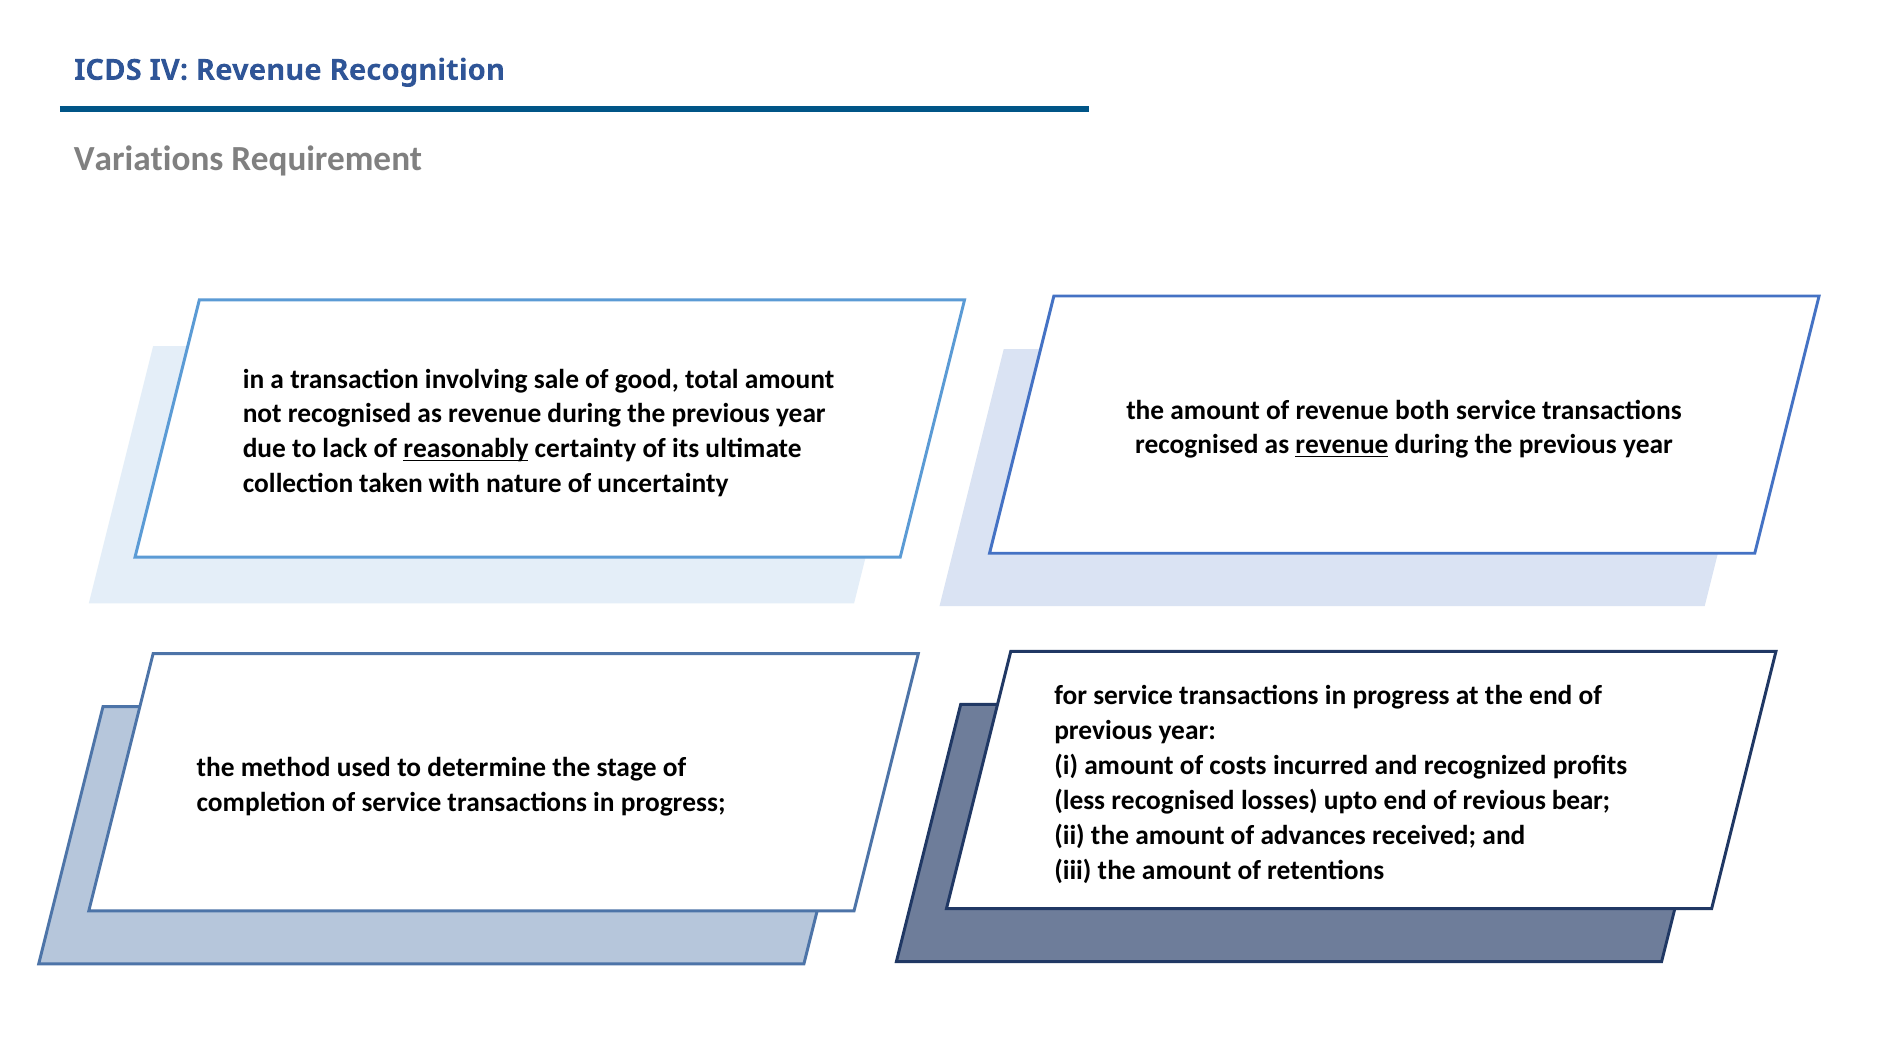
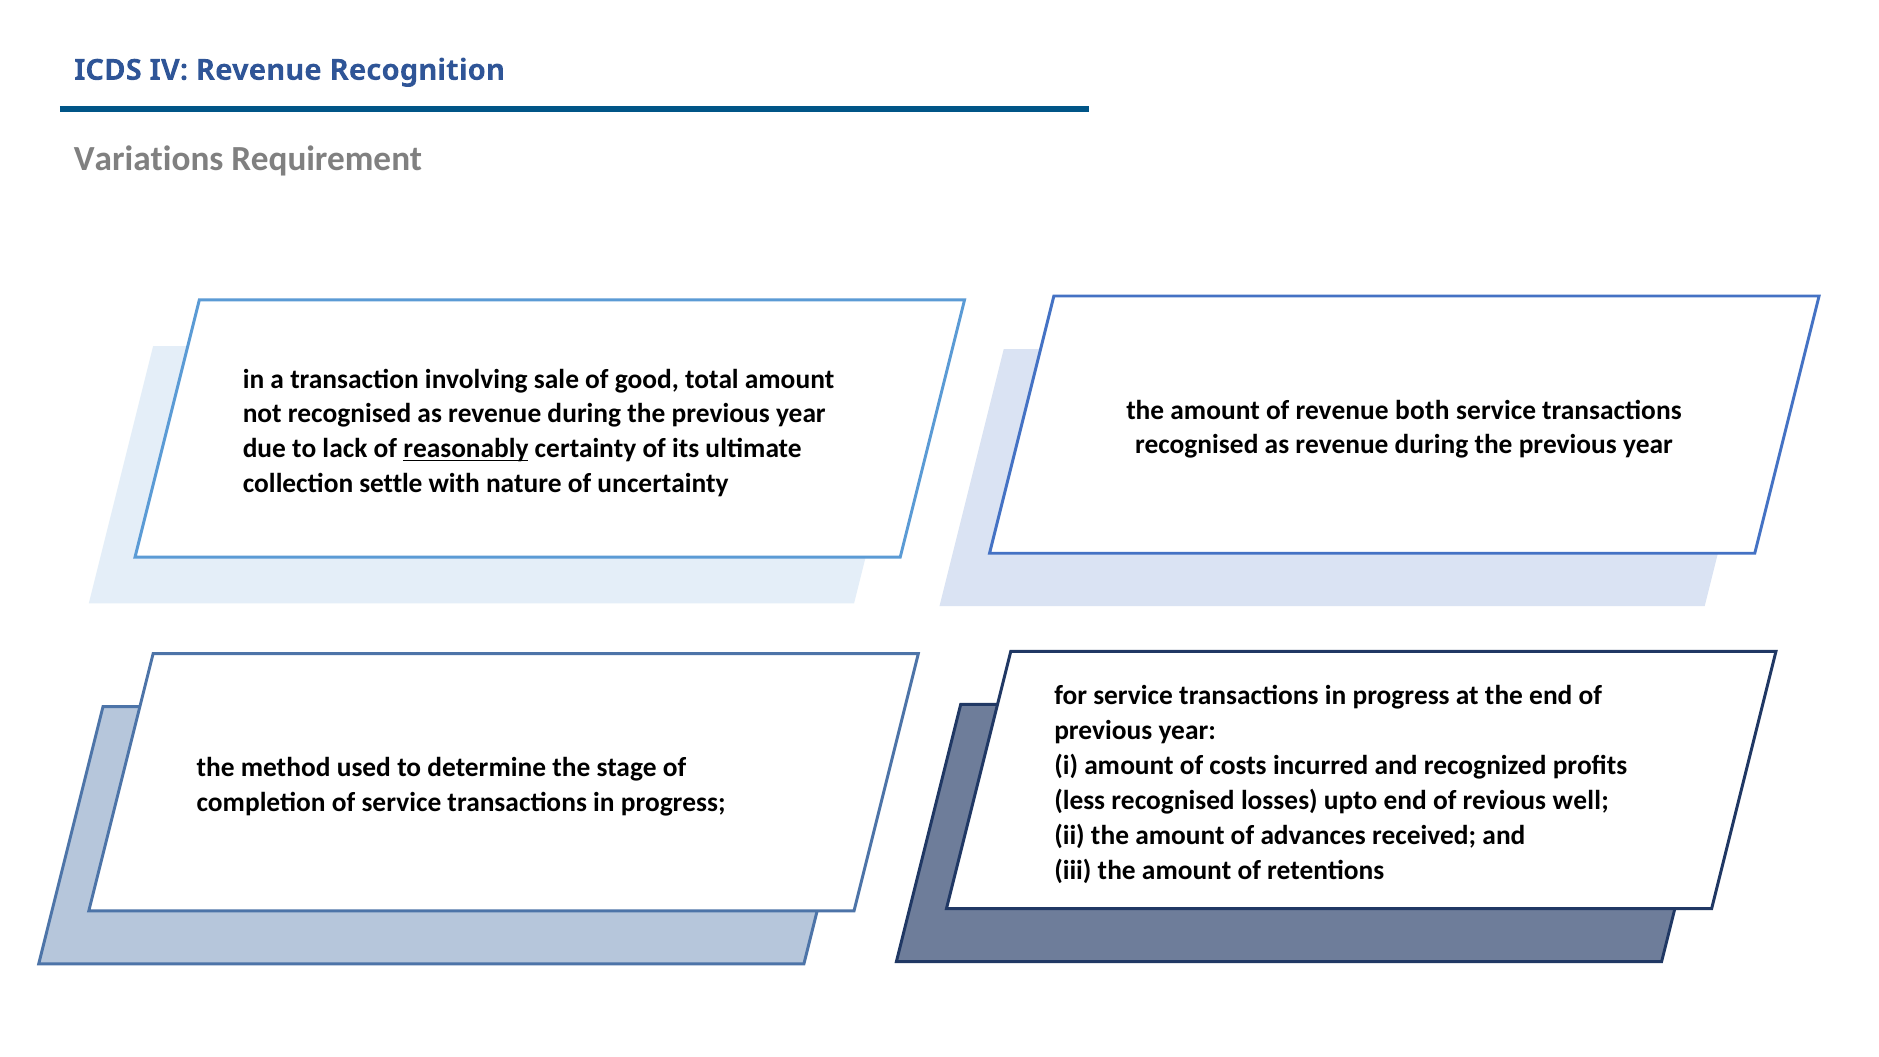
revenue underline: present -> none (1342, 445)
taken: taken -> settle (391, 484)
bear: bear -> well (1581, 800)
